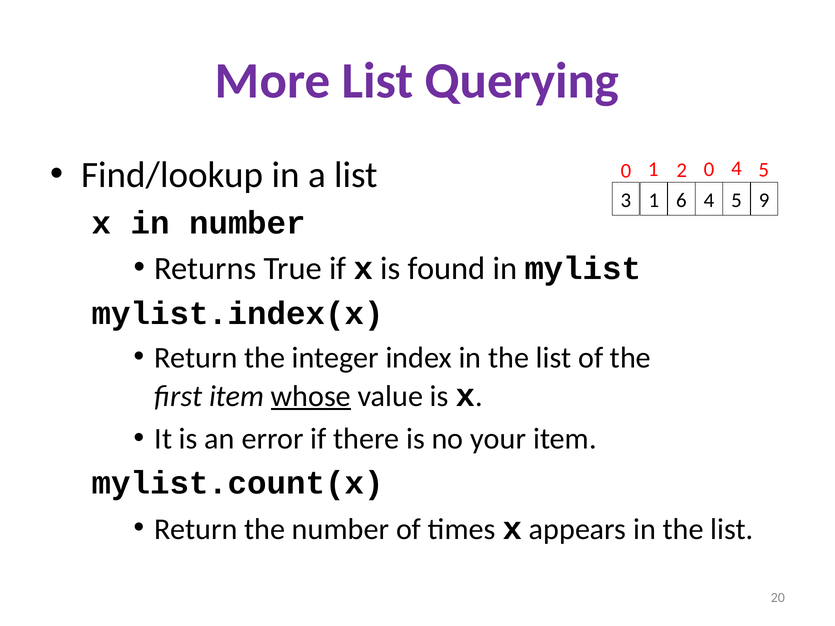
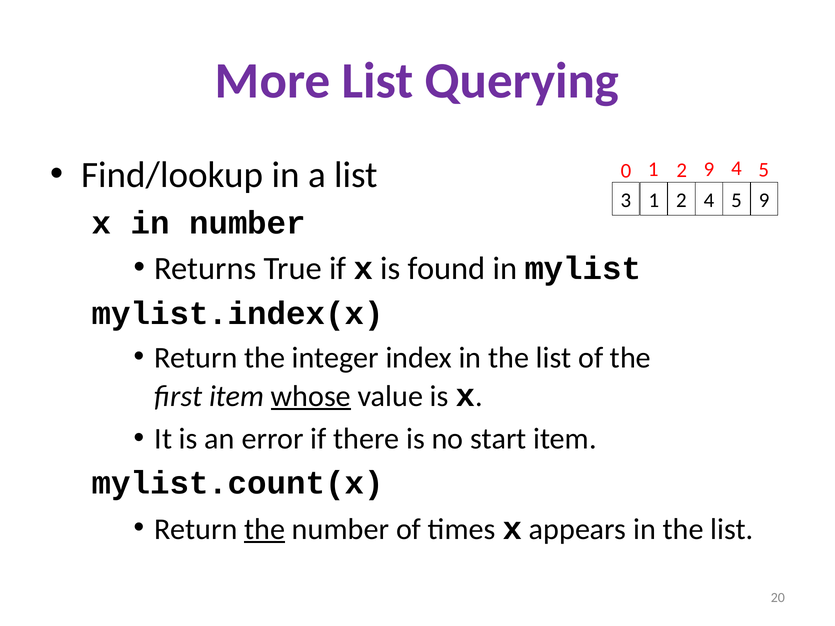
2 0: 0 -> 9 (709, 169)
3 1 6: 6 -> 2 (681, 200)
your: your -> start (498, 439)
the underline: none -> present (265, 529)
